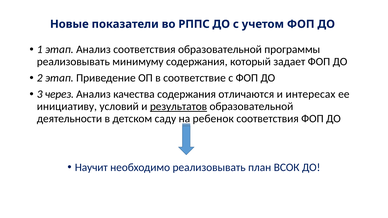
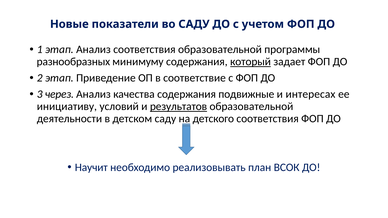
во РППС: РППС -> САДУ (194, 24)
реализовывать: реализовывать -> разнообразных (73, 62)
который underline: none -> present (251, 62)
отличаются: отличаются -> подвижные (246, 94)
ребенок: ребенок -> детского (213, 119)
